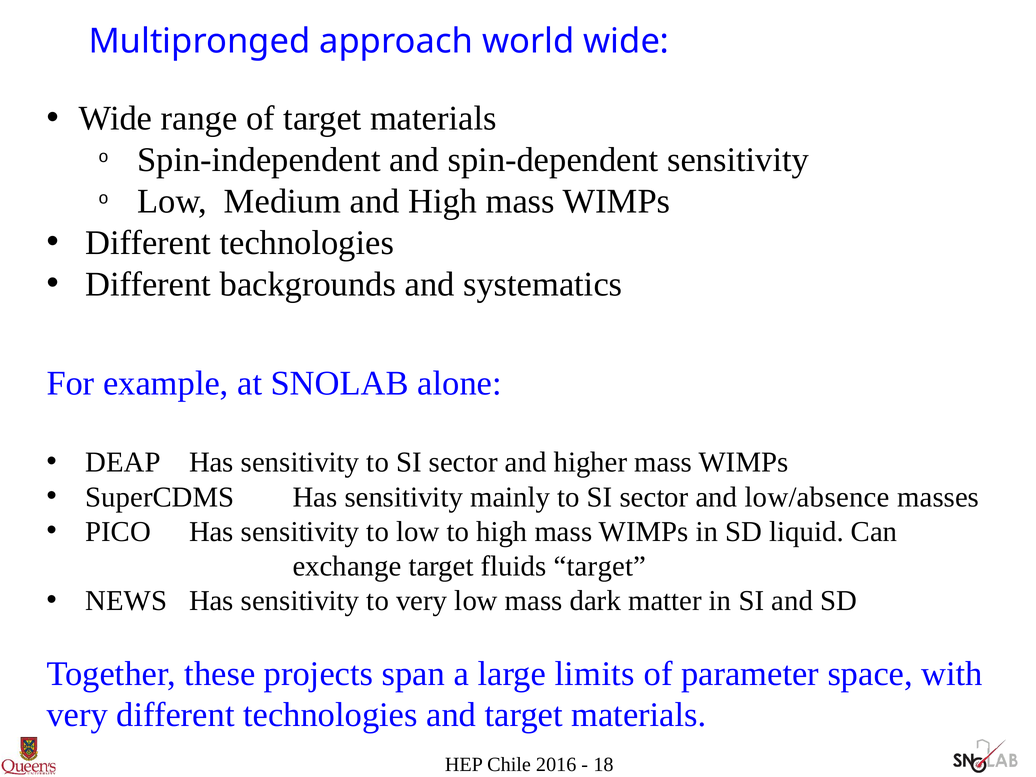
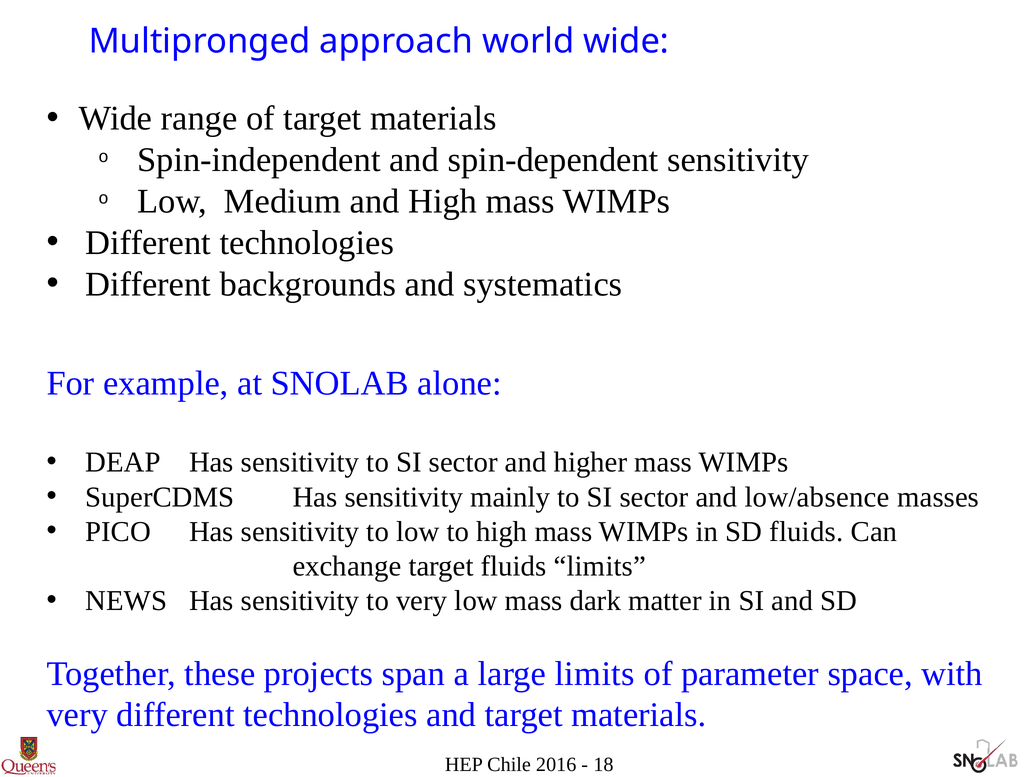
SD liquid: liquid -> fluids (806, 532)
fluids target: target -> limits (600, 566)
